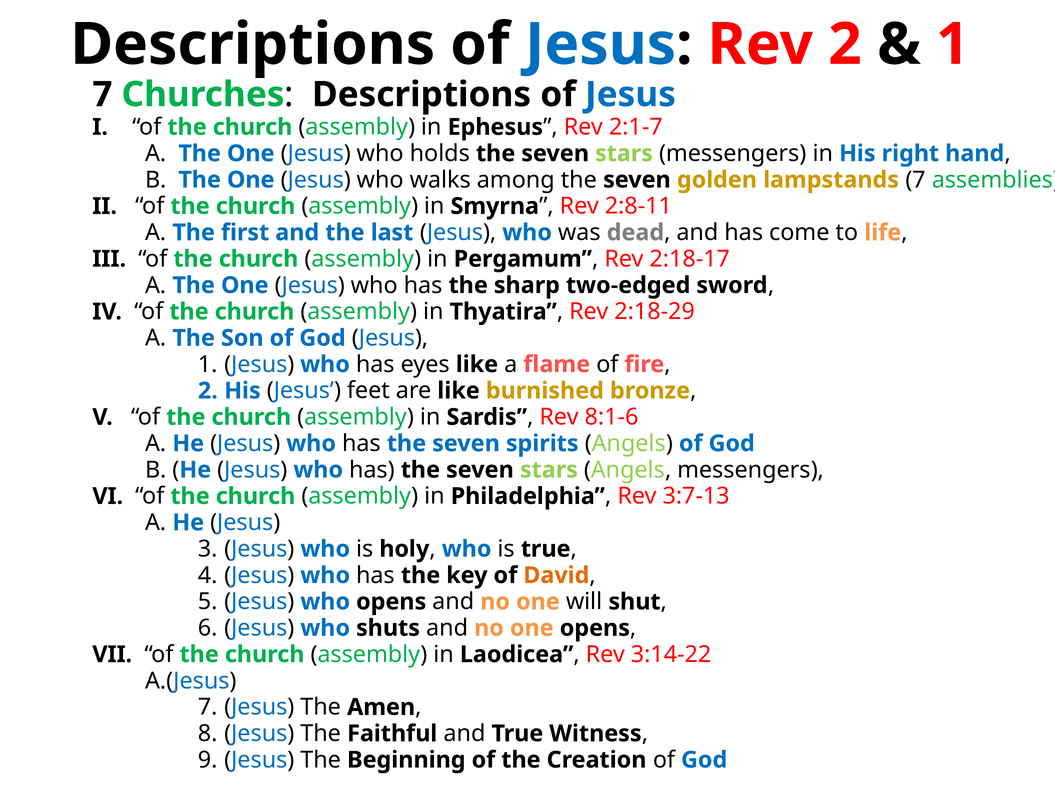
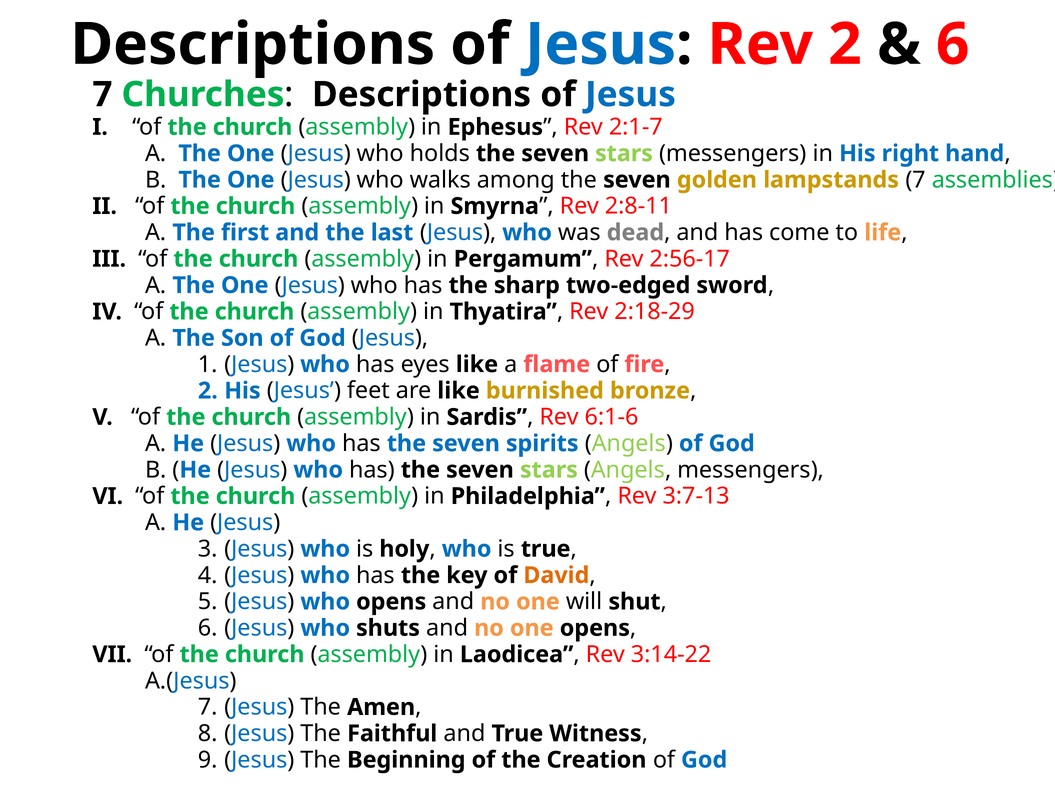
1: 1 -> 6 (953, 45)
2:18-17: 2:18-17 -> 2:56-17 (690, 259)
8:1-6: 8:1-6 -> 6:1-6 (611, 417)
